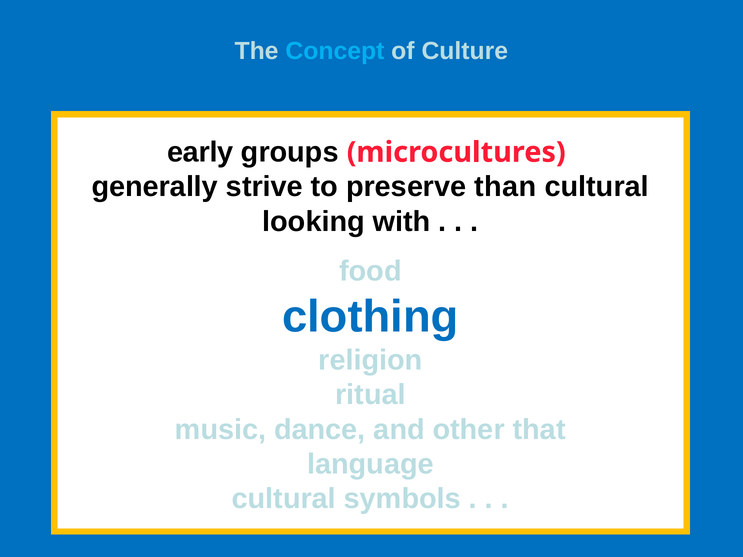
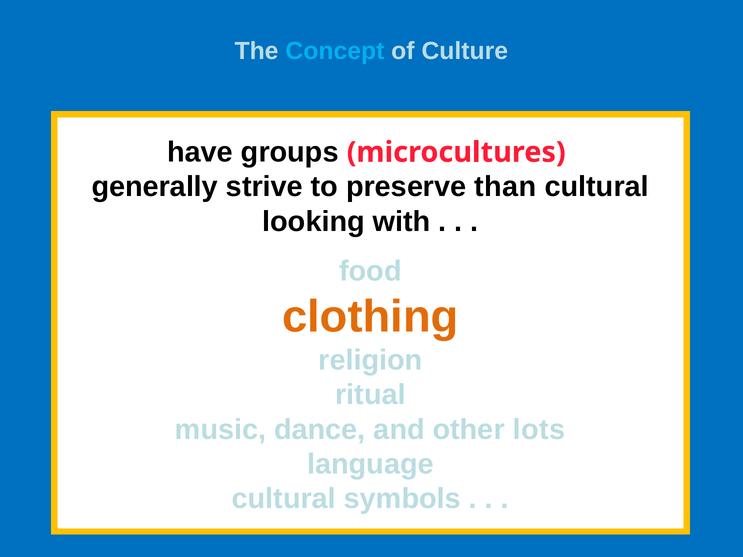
early: early -> have (200, 152)
clothing colour: blue -> orange (370, 317)
that: that -> lots (539, 430)
